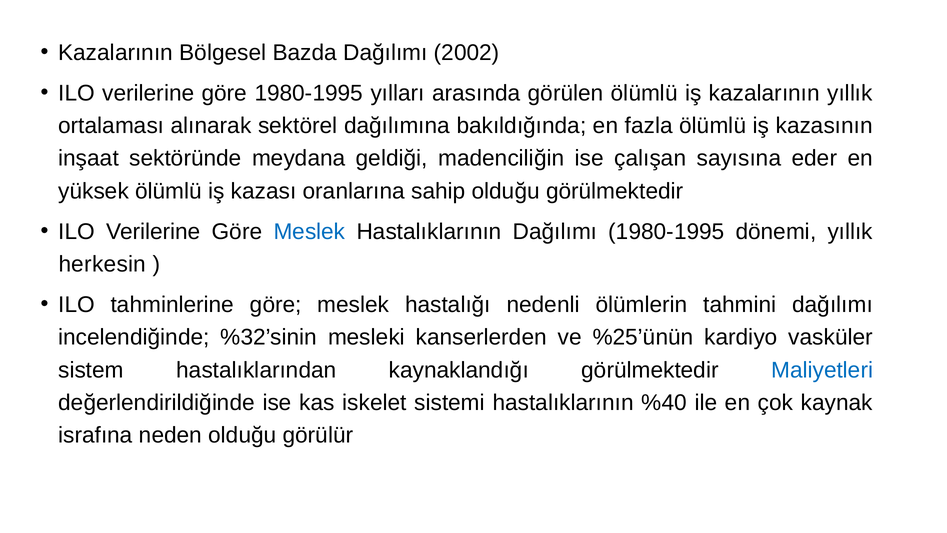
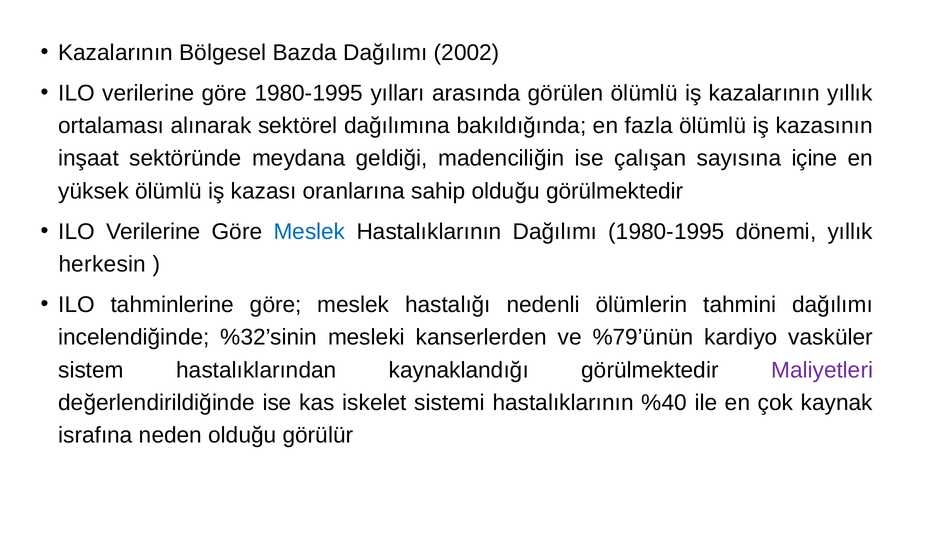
eder: eder -> içine (814, 158)
%25’ünün: %25’ünün -> %79’ünün (643, 337)
Maliyetleri colour: blue -> purple (822, 370)
